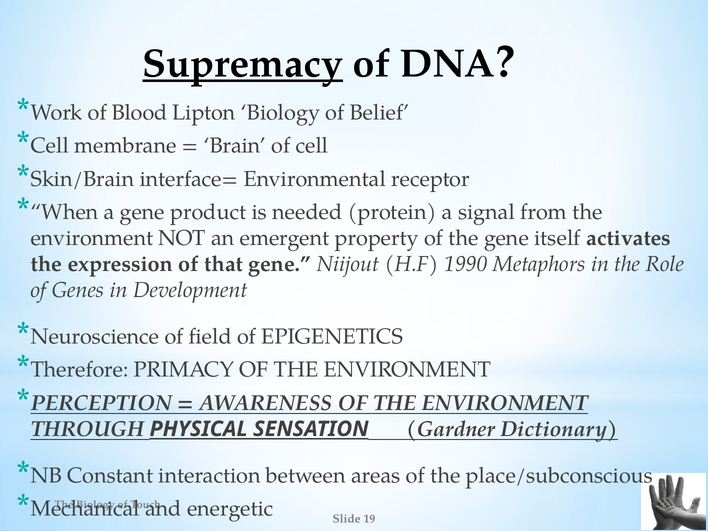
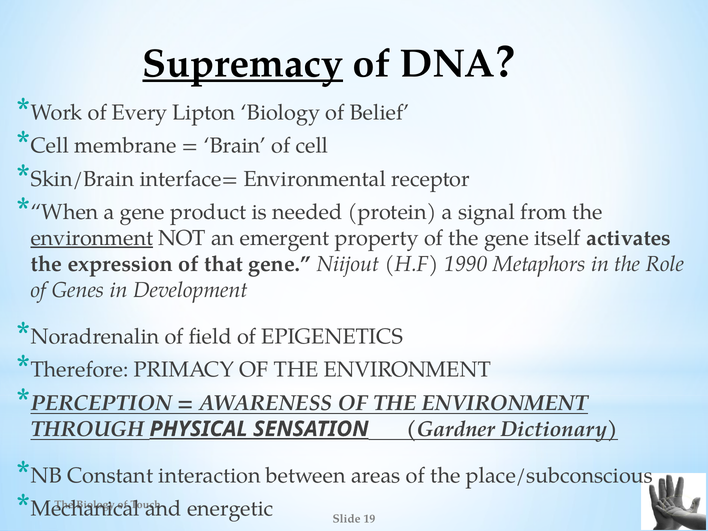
Blood: Blood -> Every (140, 112)
environment underline: none -> present (92, 238)
Neuroscience: Neuroscience -> Noradrenalin (95, 337)
